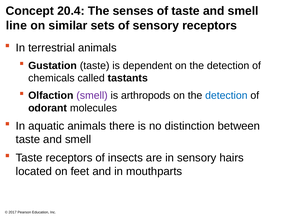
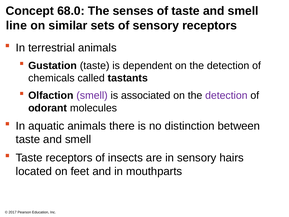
20.4: 20.4 -> 68.0 (71, 11)
arthropods: arthropods -> associated (146, 95)
detection colour: blue -> purple (226, 95)
